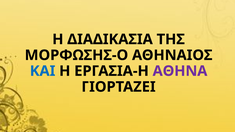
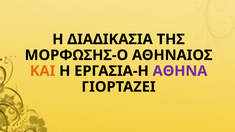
ΚΑΙ colour: blue -> orange (43, 71)
